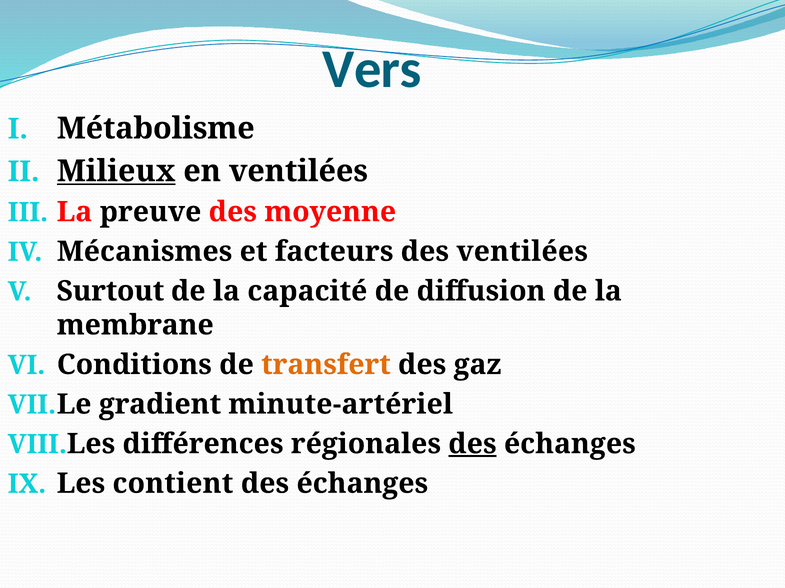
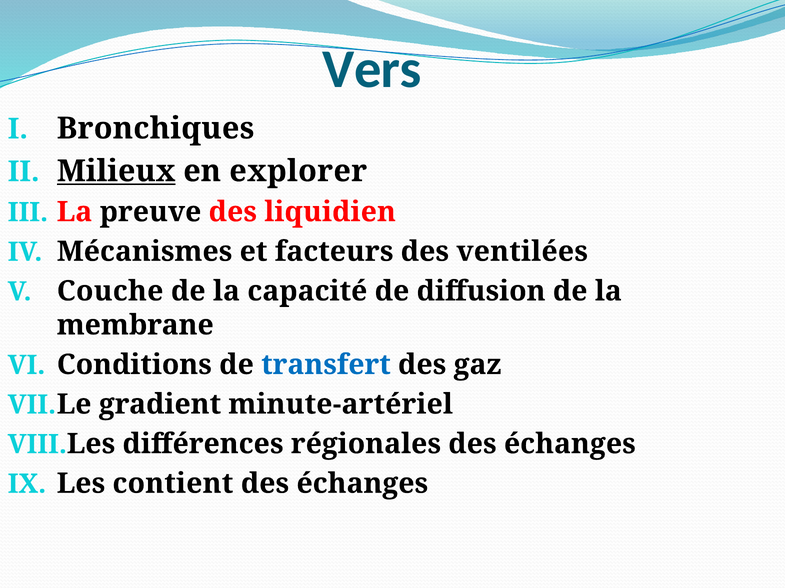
Métabolisme: Métabolisme -> Bronchiques (156, 129)
en ventilées: ventilées -> explorer (298, 171)
moyenne: moyenne -> liquidien (330, 212)
Surtout: Surtout -> Couche (110, 291)
transfert colour: orange -> blue (326, 365)
des underline: present -> none (472, 444)
